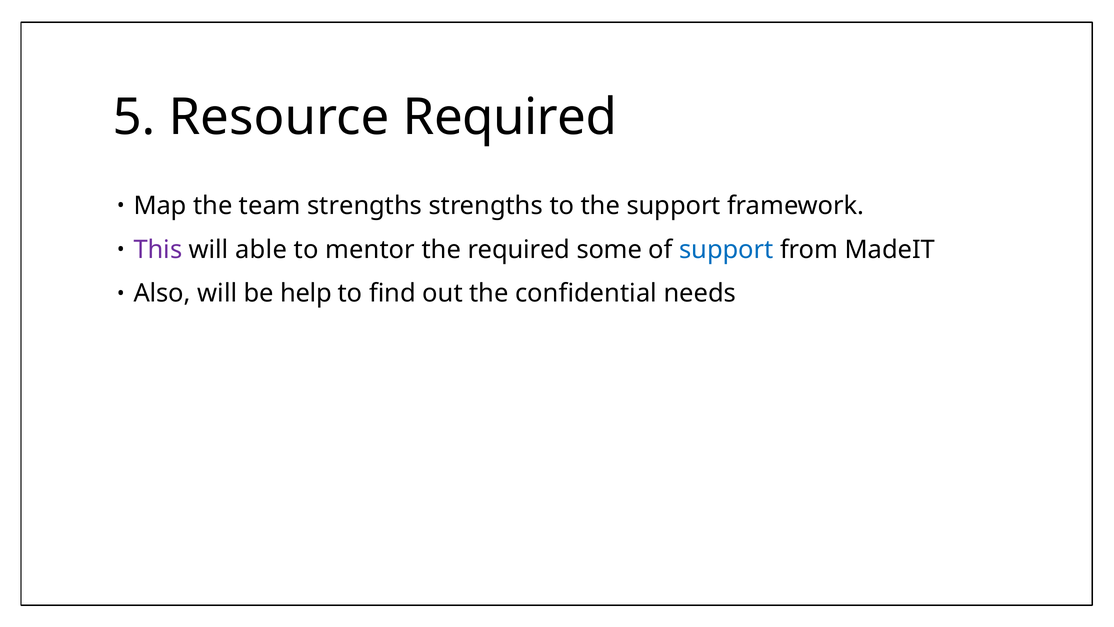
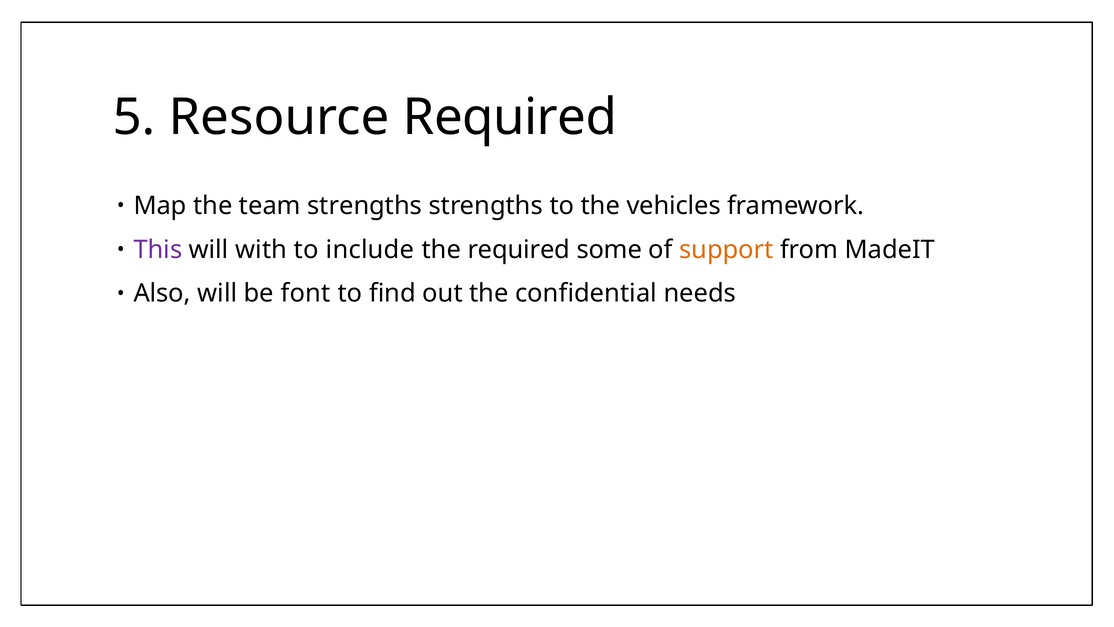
the support: support -> vehicles (674, 206)
able: able -> with (261, 249)
mentor: mentor -> include (370, 249)
support colour: blue -> orange (726, 249)
help: help -> font (306, 293)
